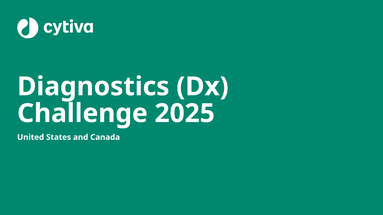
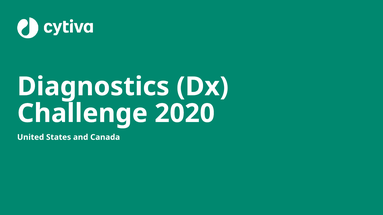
2025: 2025 -> 2020 (185, 114)
